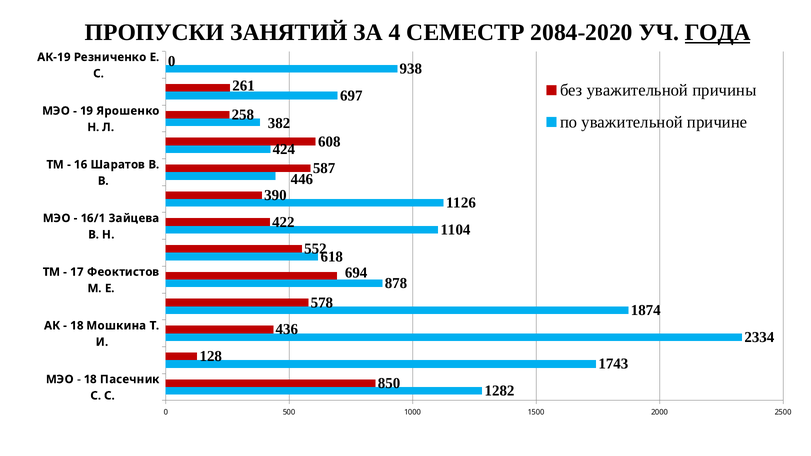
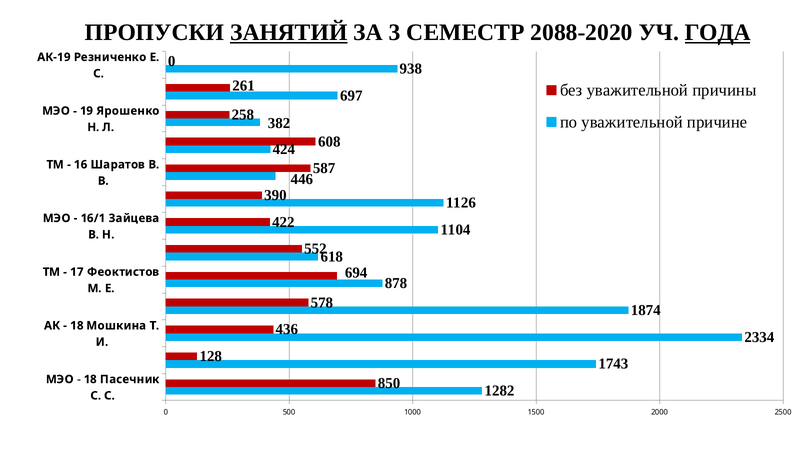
ЗАНЯТИЙ underline: none -> present (289, 33)
4: 4 -> 3 (395, 33)
2084-2020: 2084-2020 -> 2088-2020 (582, 33)
